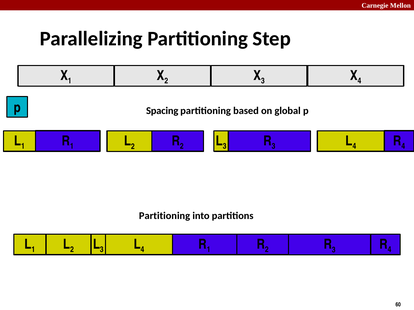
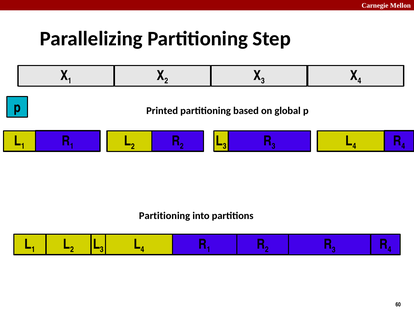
Spacing: Spacing -> Printed (162, 111)
